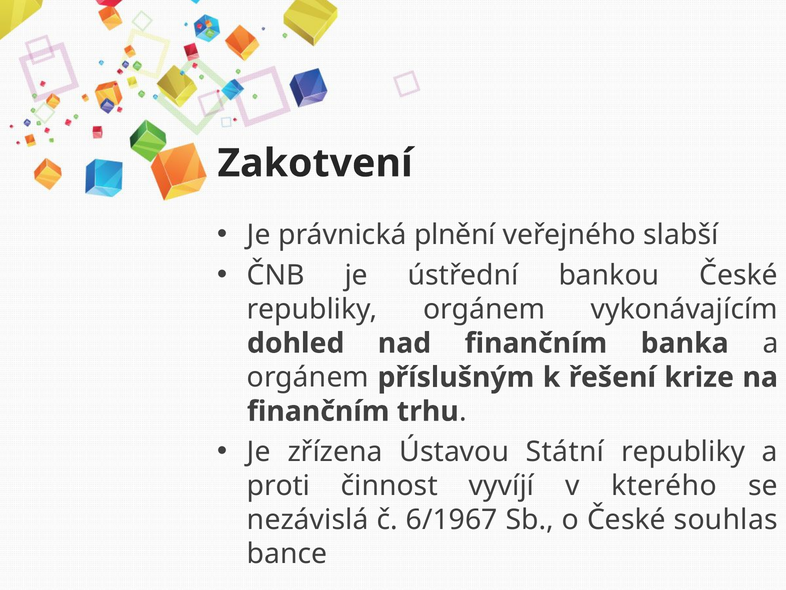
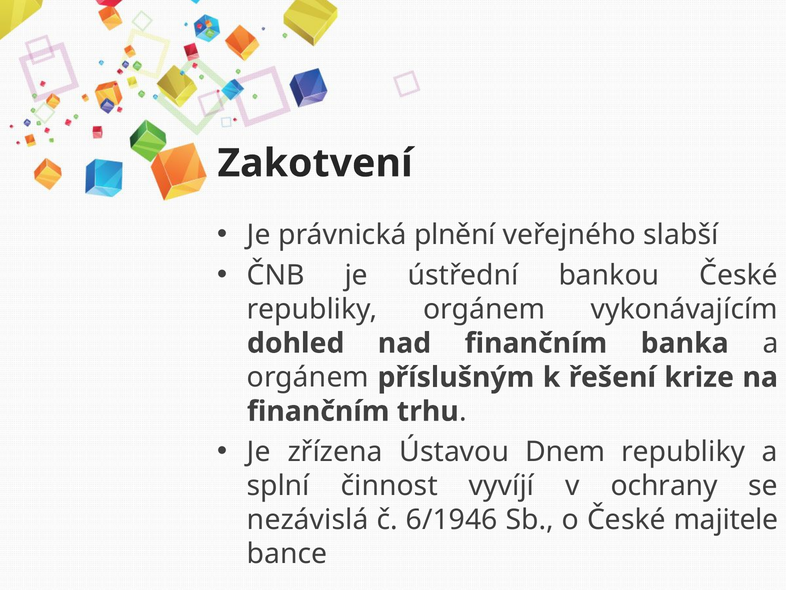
Státní: Státní -> Dnem (565, 451)
proti: proti -> splní (278, 485)
kterého: kterého -> ochrany (664, 485)
6/1967: 6/1967 -> 6/1946 (452, 519)
souhlas: souhlas -> majitele (726, 519)
